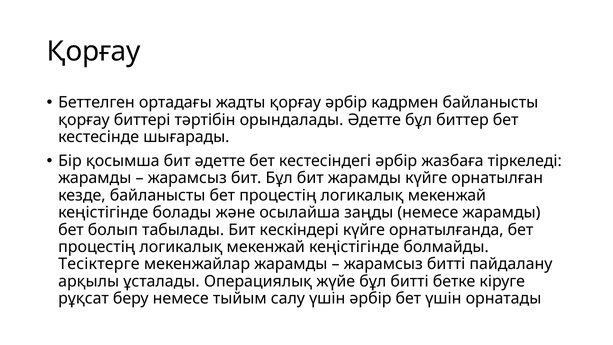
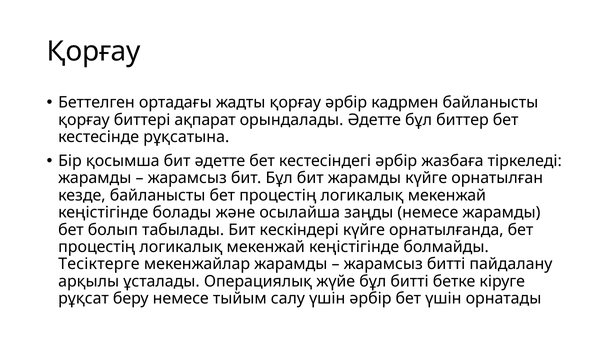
тәртібін: тәртібін -> ақпарат (205, 120)
шығарады: шығарады -> рұқсатына (186, 137)
